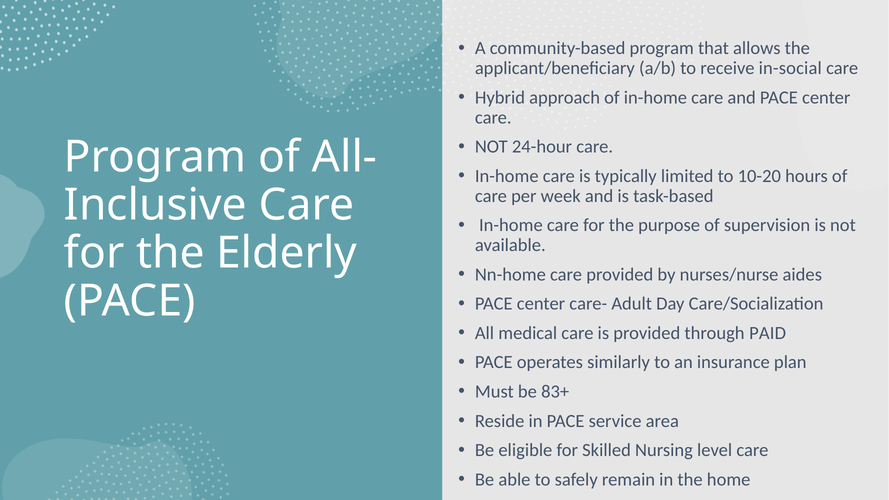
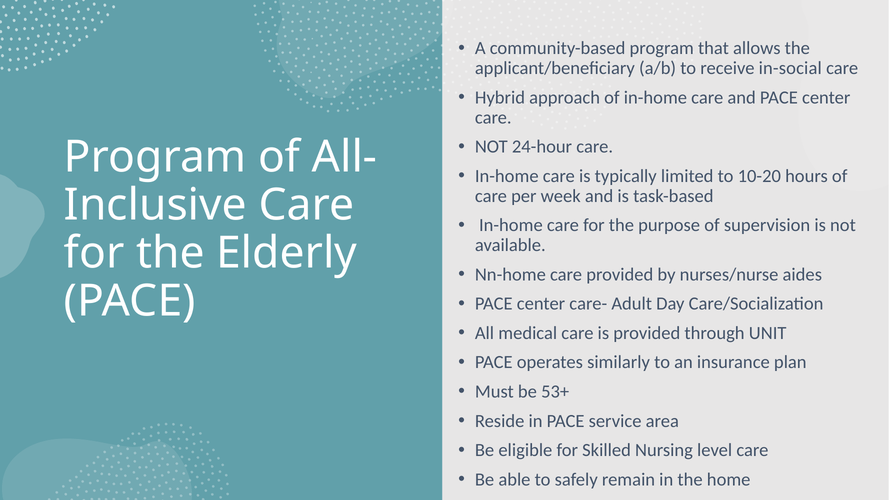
PAID: PAID -> UNIT (768, 333)
83+: 83+ -> 53+ (555, 392)
